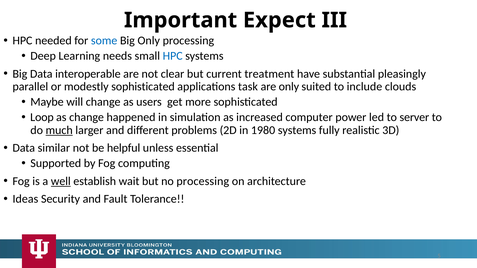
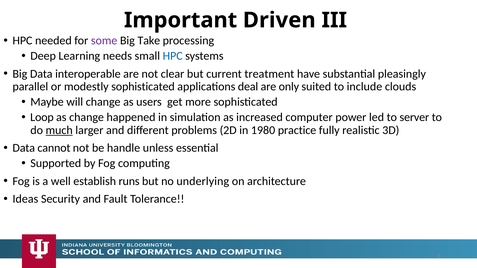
Expect: Expect -> Driven (279, 20)
some colour: blue -> purple (104, 41)
Big Only: Only -> Take (149, 41)
task: task -> deal (248, 87)
1980 systems: systems -> practice (297, 130)
similar: similar -> cannot (54, 148)
helpful: helpful -> handle (124, 148)
well underline: present -> none (61, 181)
wait: wait -> runs (129, 181)
no processing: processing -> underlying (203, 181)
